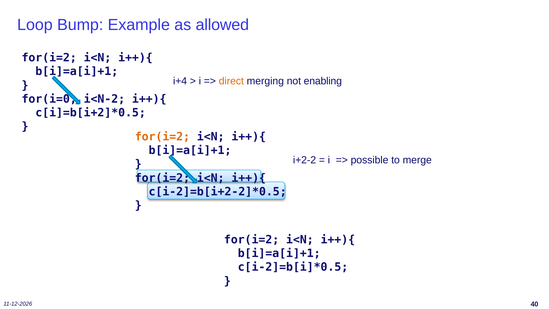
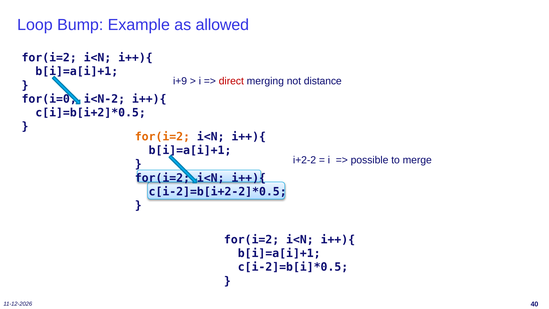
i+4: i+4 -> i+9 (180, 81)
direct colour: orange -> red (231, 81)
enabling: enabling -> distance (323, 81)
